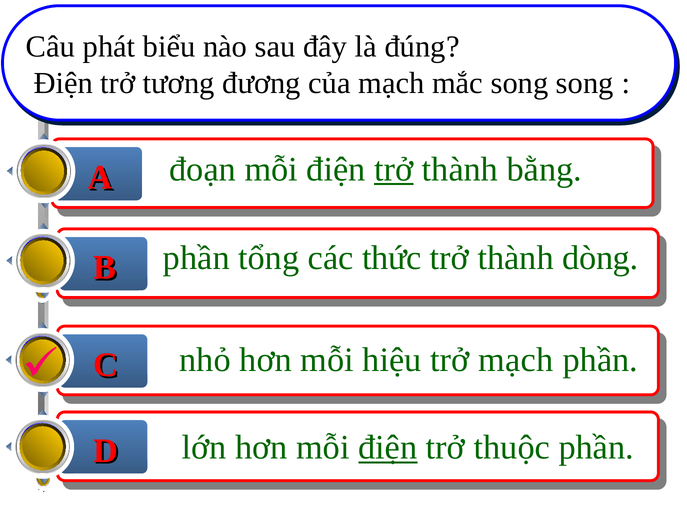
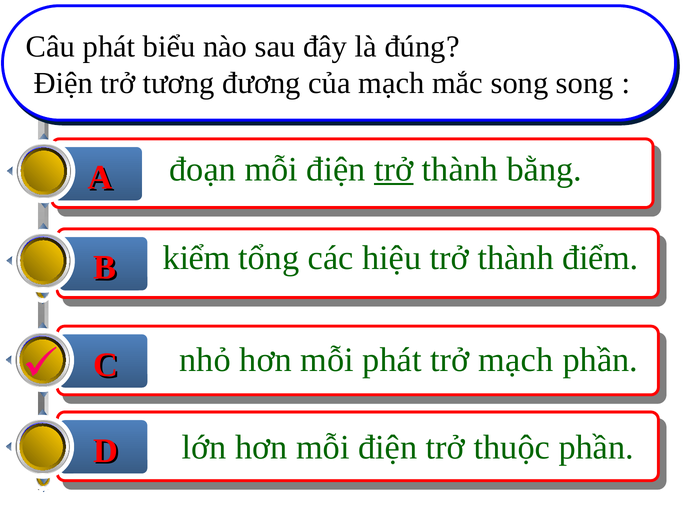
phần: phần -> kiểm (197, 258)
thức: thức -> hiệu (392, 258)
dòng: dòng -> điểm (600, 258)
mỗi hiệu: hiệu -> phát (392, 360)
điện underline: present -> none (388, 448)
